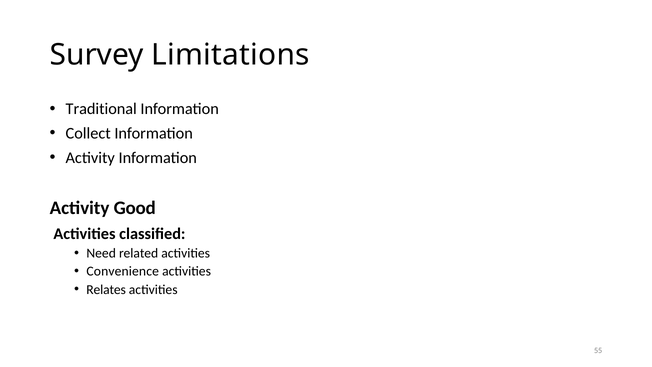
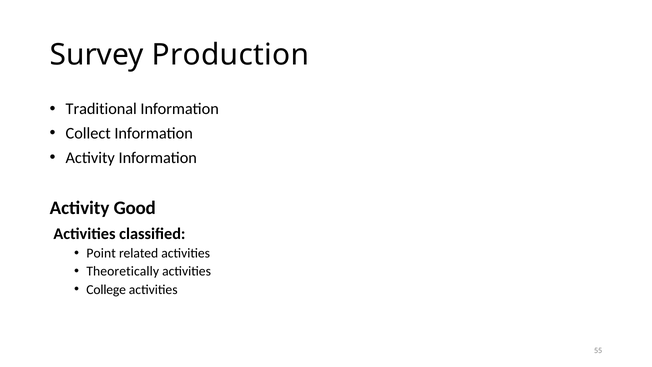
Limitations: Limitations -> Production (230, 55)
Need: Need -> Point (101, 253)
Convenience: Convenience -> Theoretically (123, 271)
Relates: Relates -> College (106, 289)
